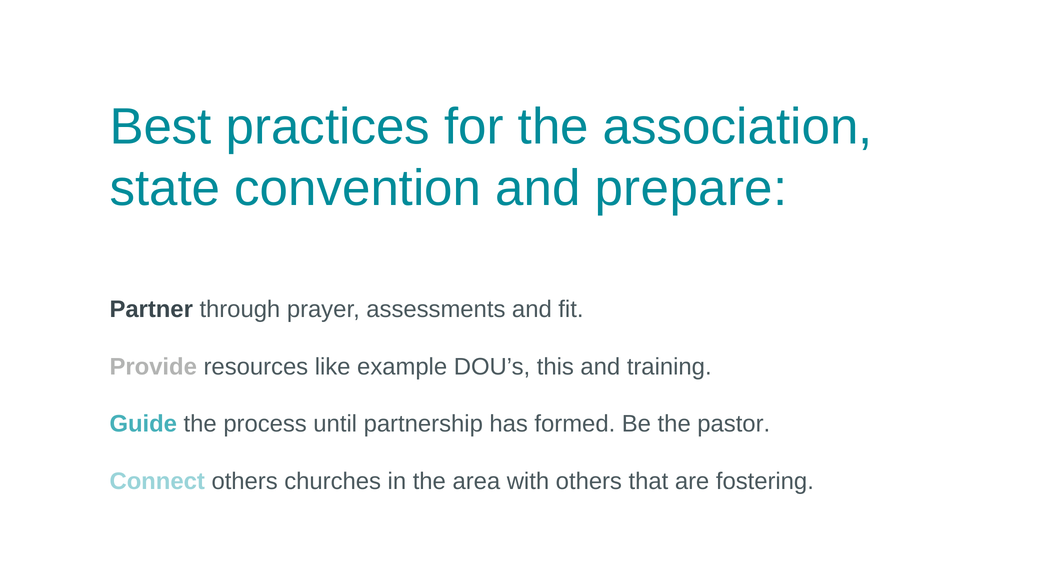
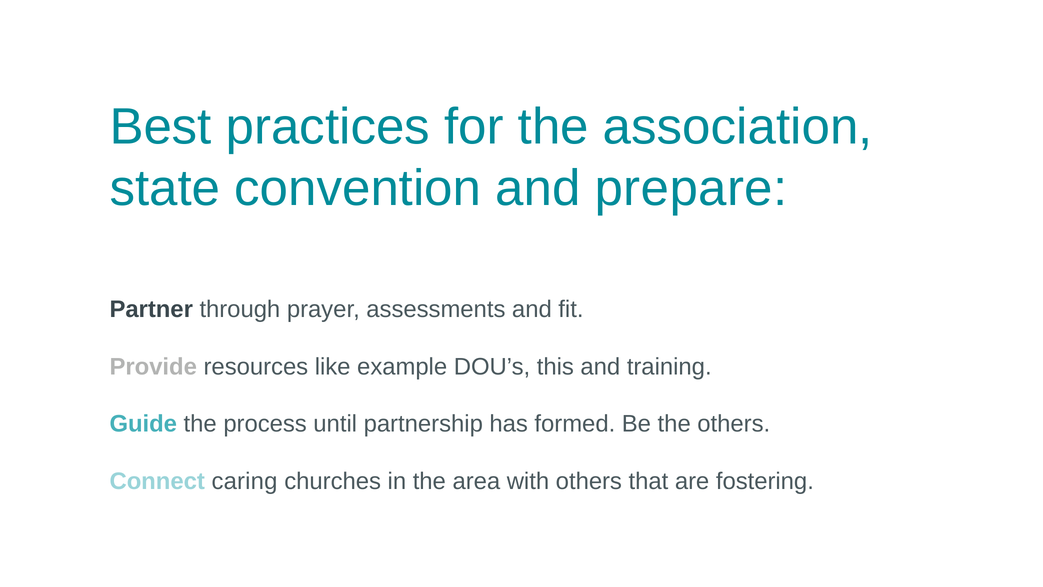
the pastor: pastor -> others (734, 424)
Connect others: others -> caring (244, 481)
